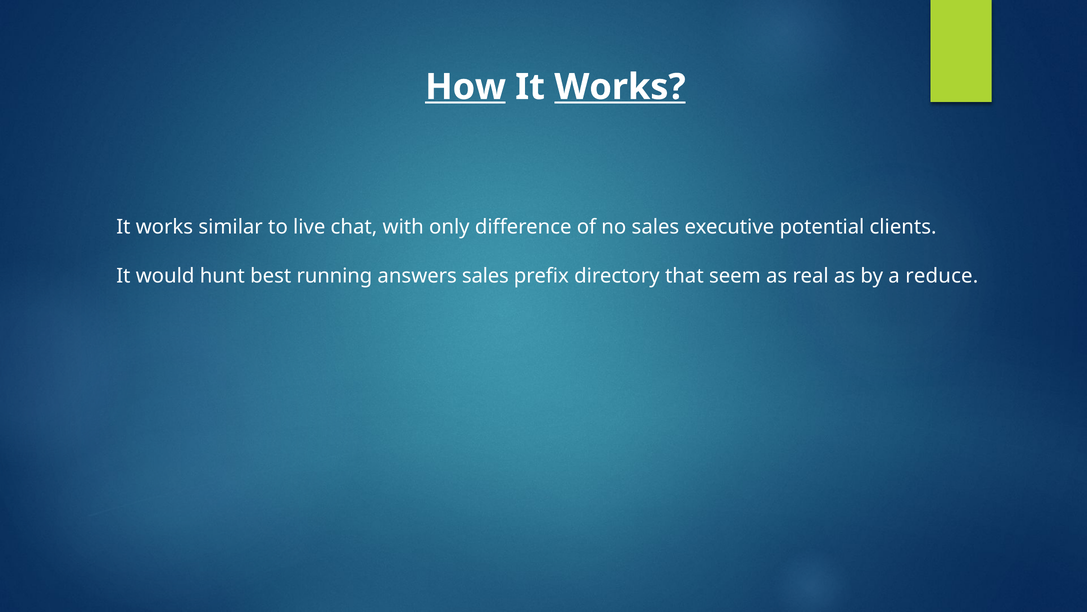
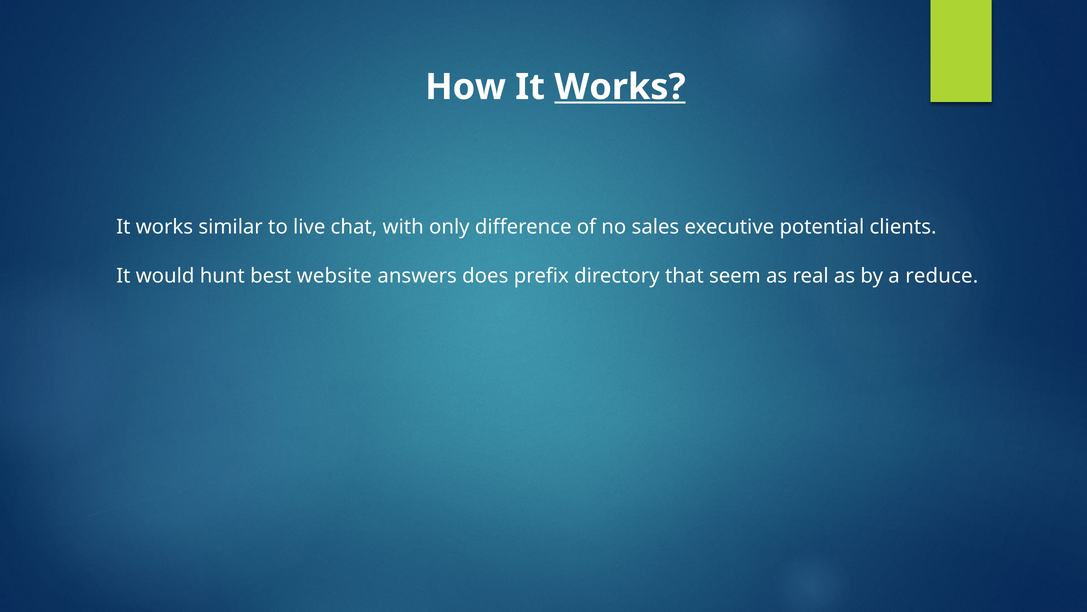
How underline: present -> none (466, 87)
running: running -> website (334, 276)
answers sales: sales -> does (485, 276)
